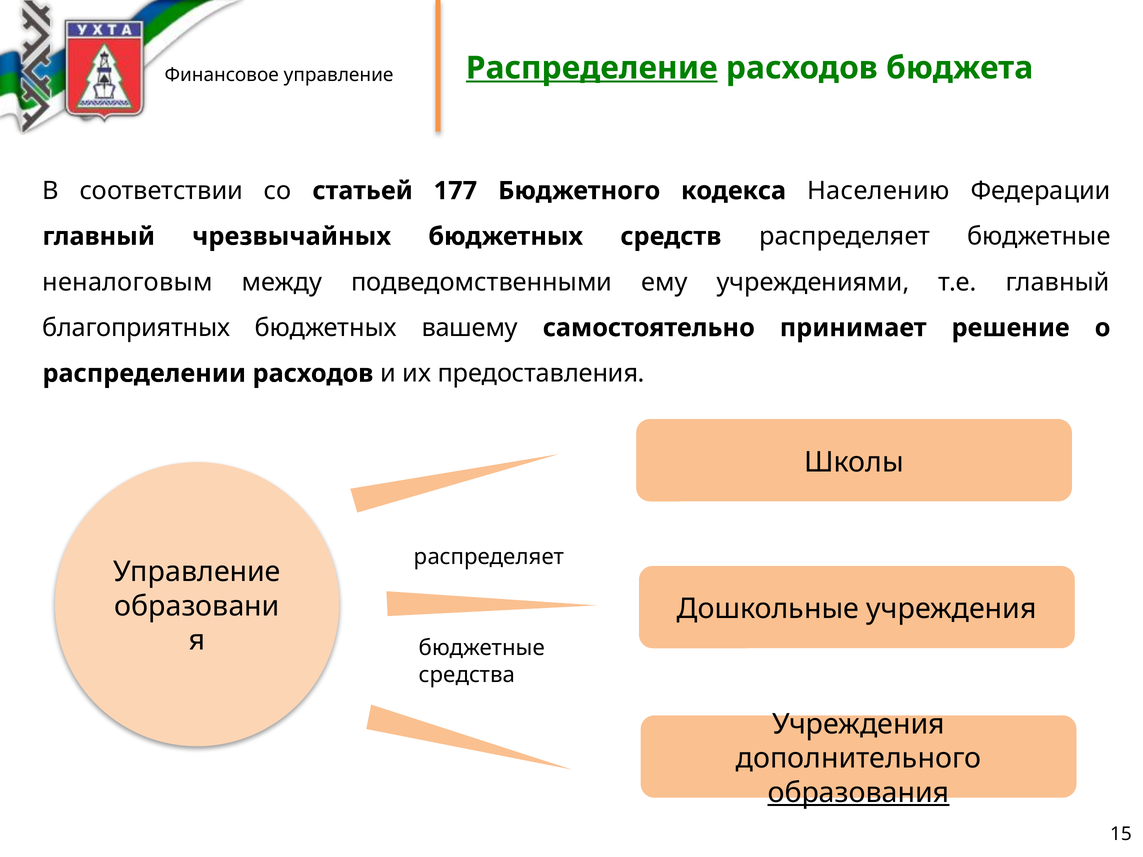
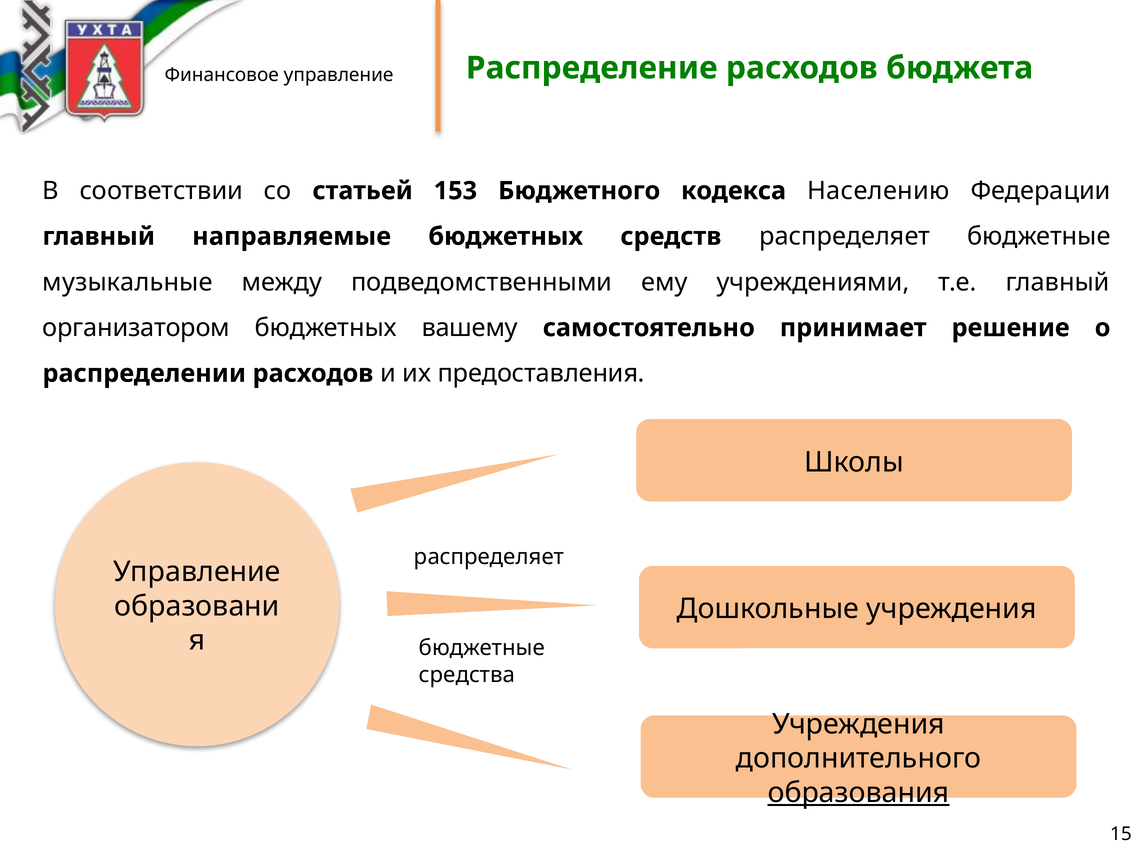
Распределение underline: present -> none (592, 68)
177: 177 -> 153 (455, 191)
чрезвычайных: чрезвычайных -> направляемые (292, 237)
неналоговым: неналоговым -> музыкальные (128, 282)
благоприятных: благоприятных -> организатором (136, 328)
